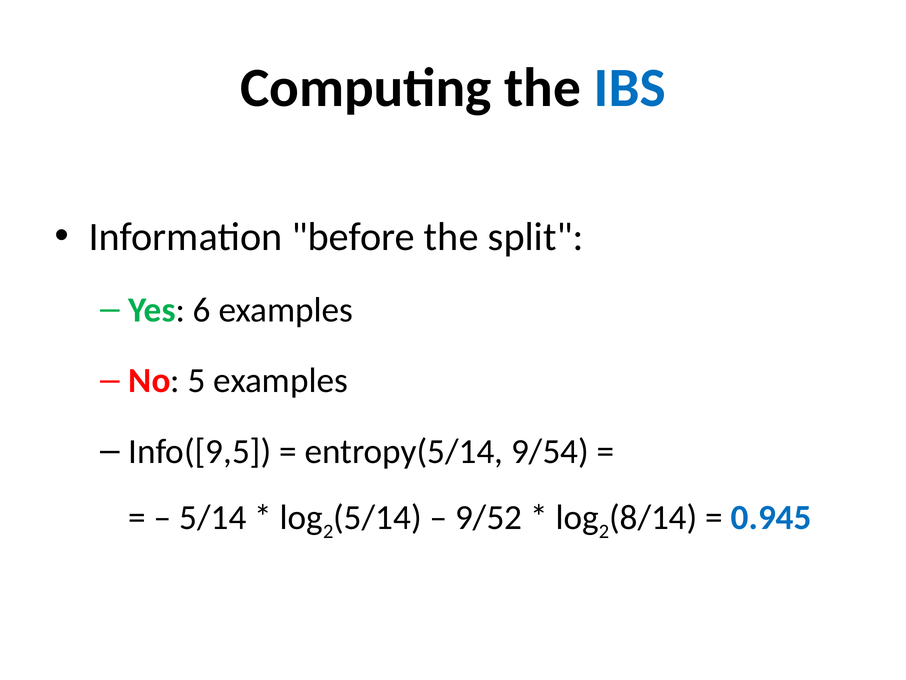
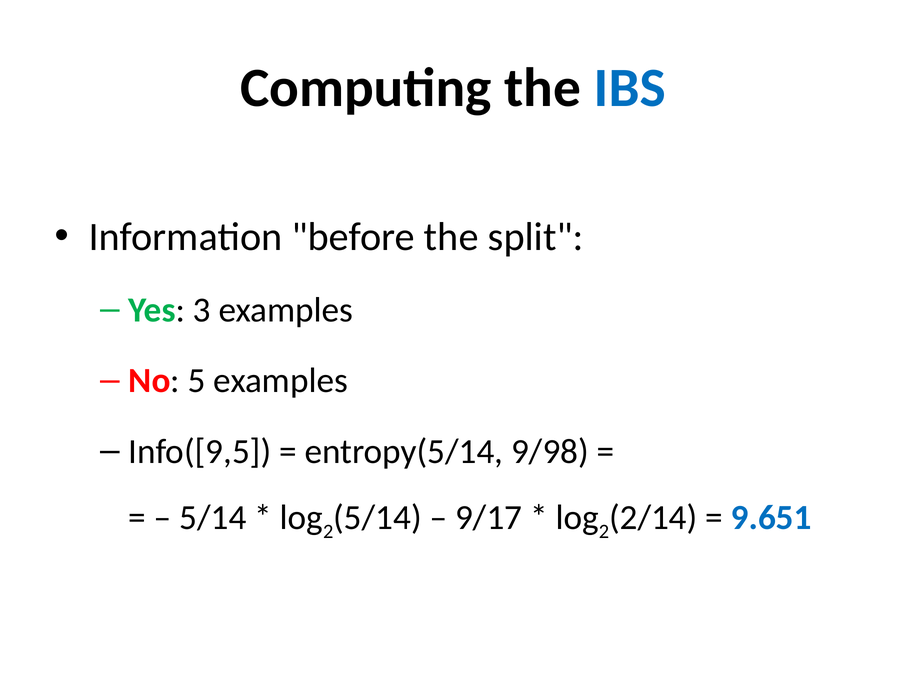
6: 6 -> 3 (202, 310)
9/54: 9/54 -> 9/98 (550, 451)
9/52: 9/52 -> 9/17 (489, 517)
8/14: 8/14 -> 2/14 (653, 517)
0.945: 0.945 -> 9.651 (771, 517)
